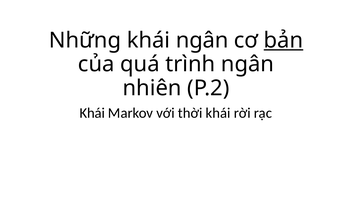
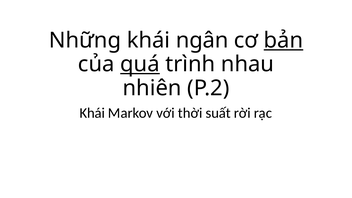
quá underline: none -> present (140, 64)
trình ngân: ngân -> nhau (247, 64)
thời khái: khái -> suất (218, 113)
